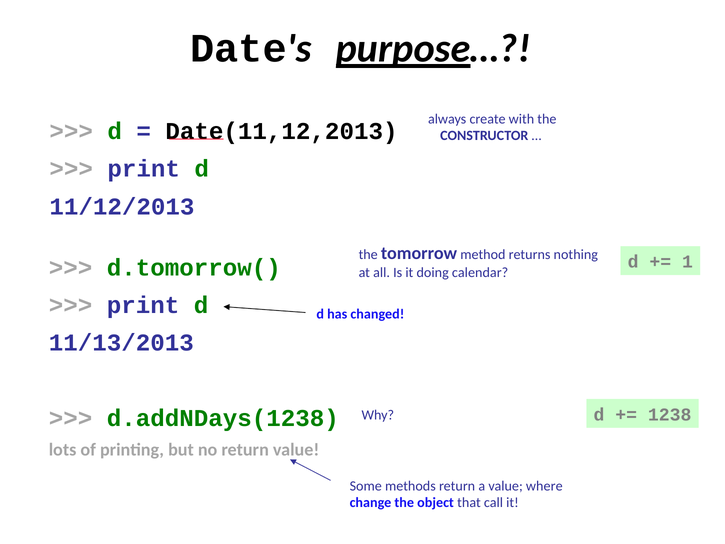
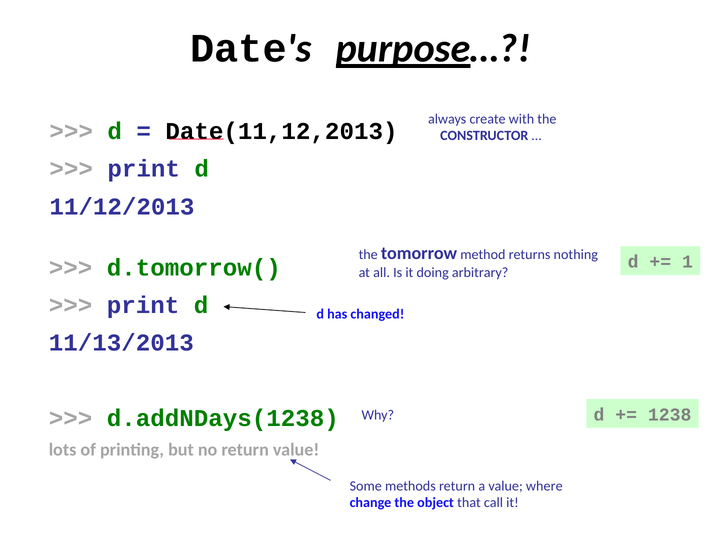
calendar: calendar -> arbitrary (480, 272)
